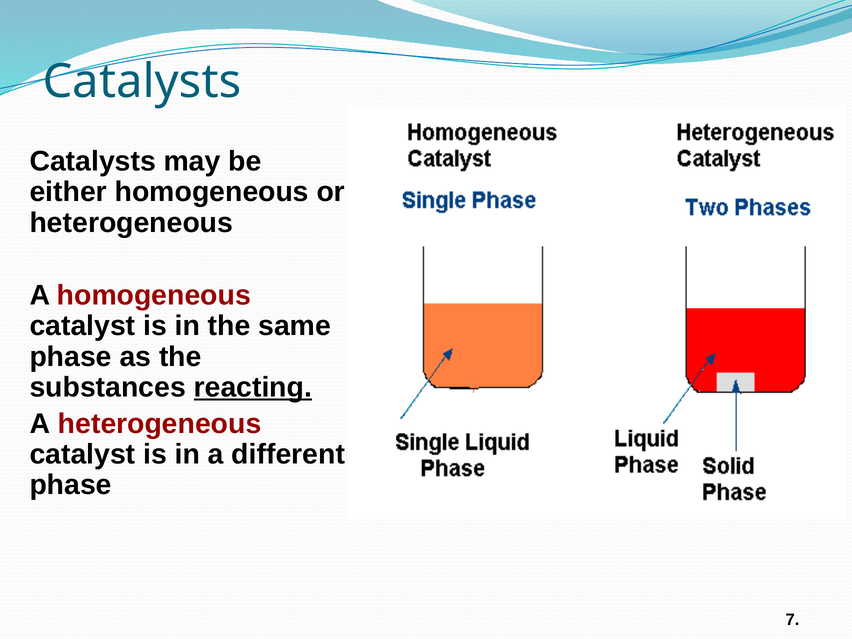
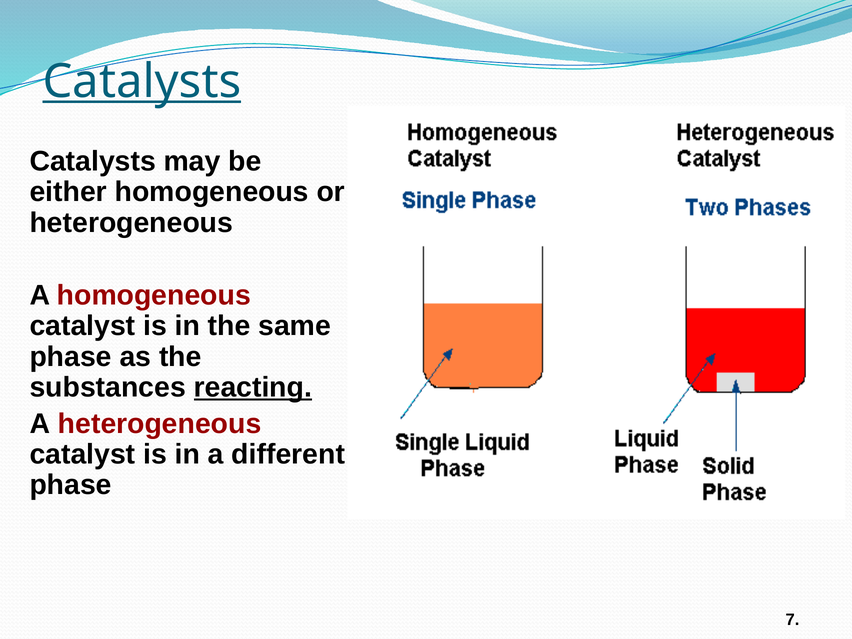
Catalysts underline: none -> present (142, 81)
